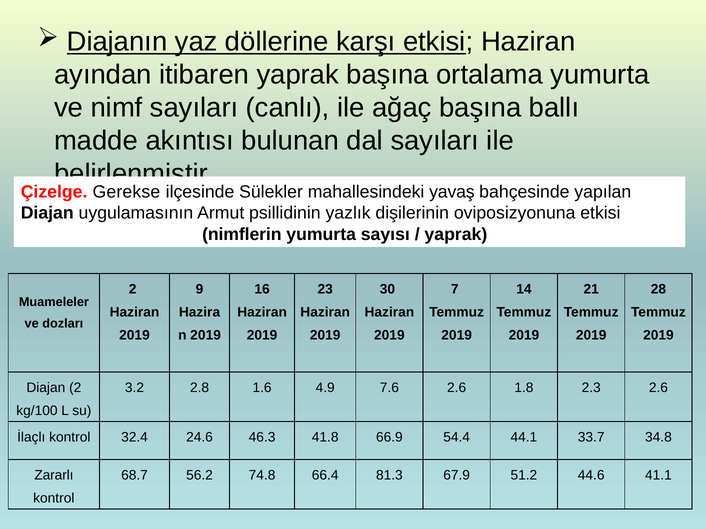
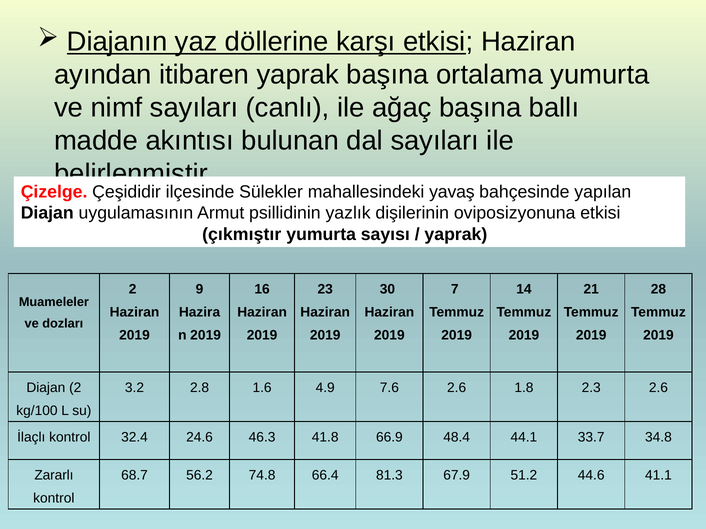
Gerekse: Gerekse -> Çeşididir (127, 192)
nimflerin: nimflerin -> çıkmıştır (242, 234)
54.4: 54.4 -> 48.4 (457, 438)
